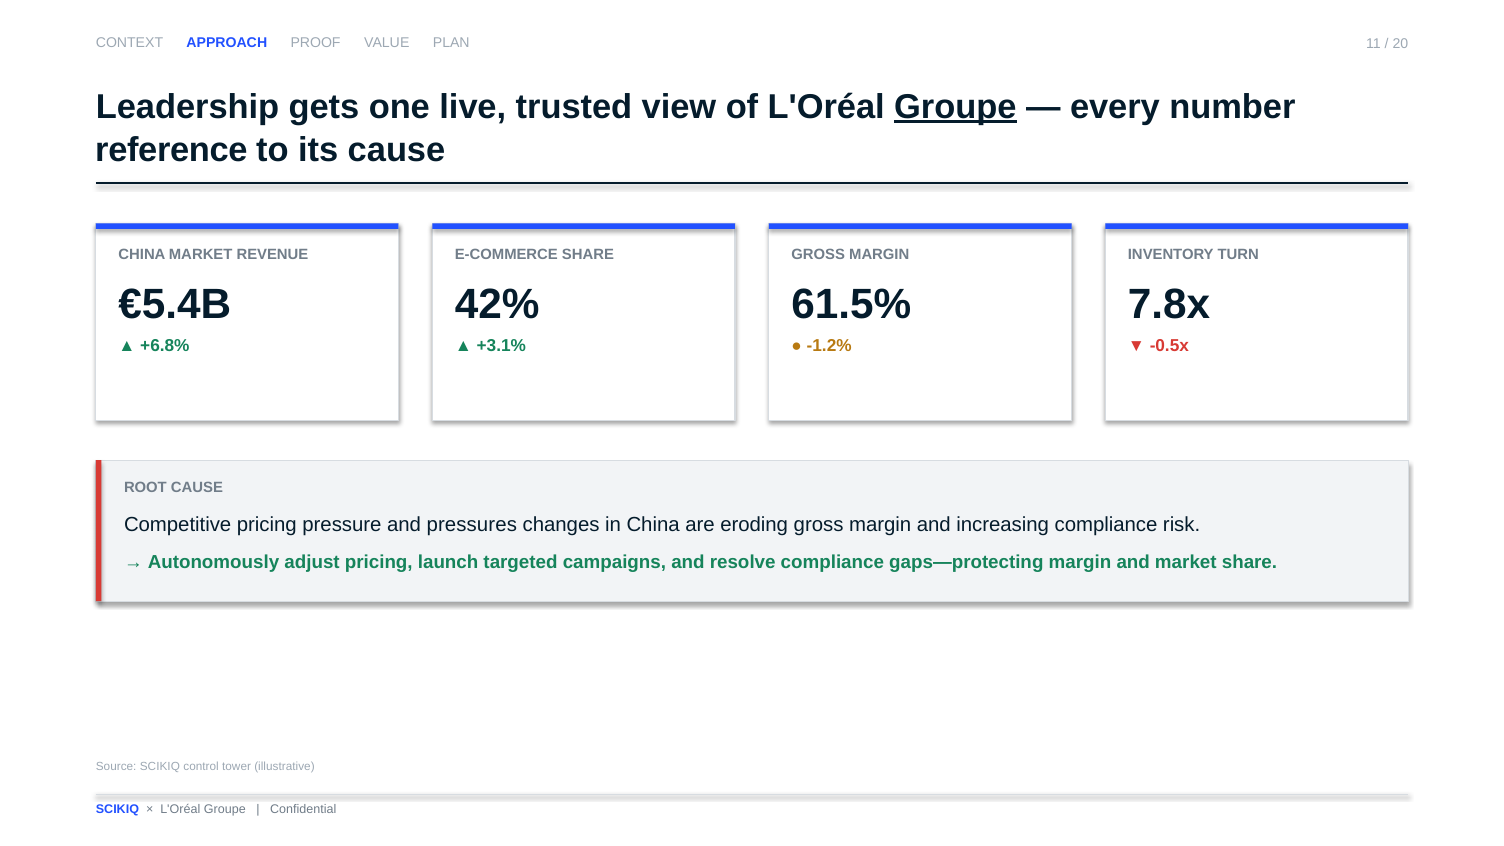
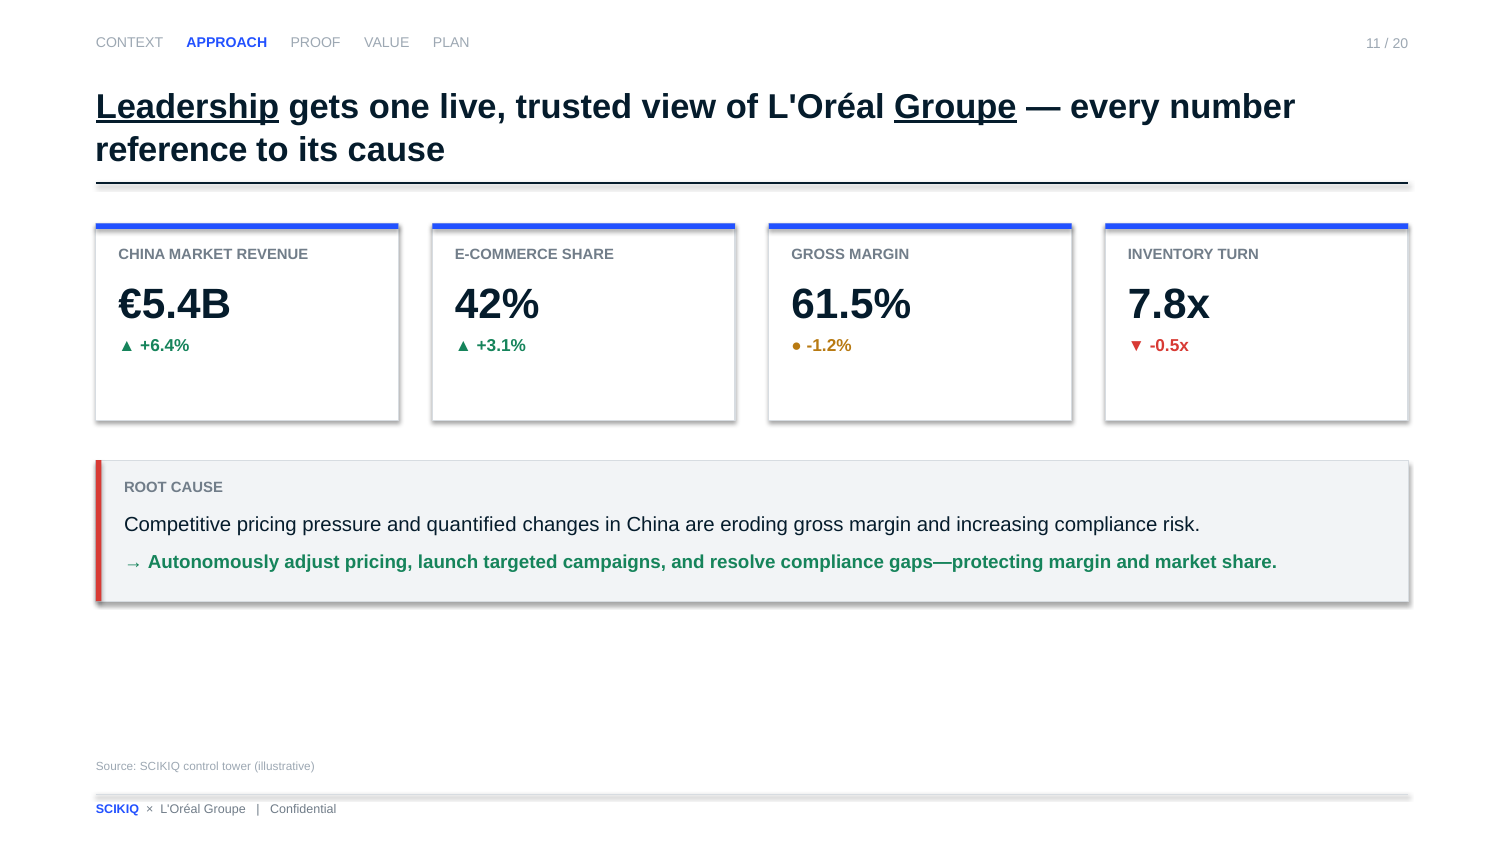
Leadership underline: none -> present (187, 107)
+6.8%: +6.8% -> +6.4% (165, 345)
pressures: pressures -> quantified (472, 525)
